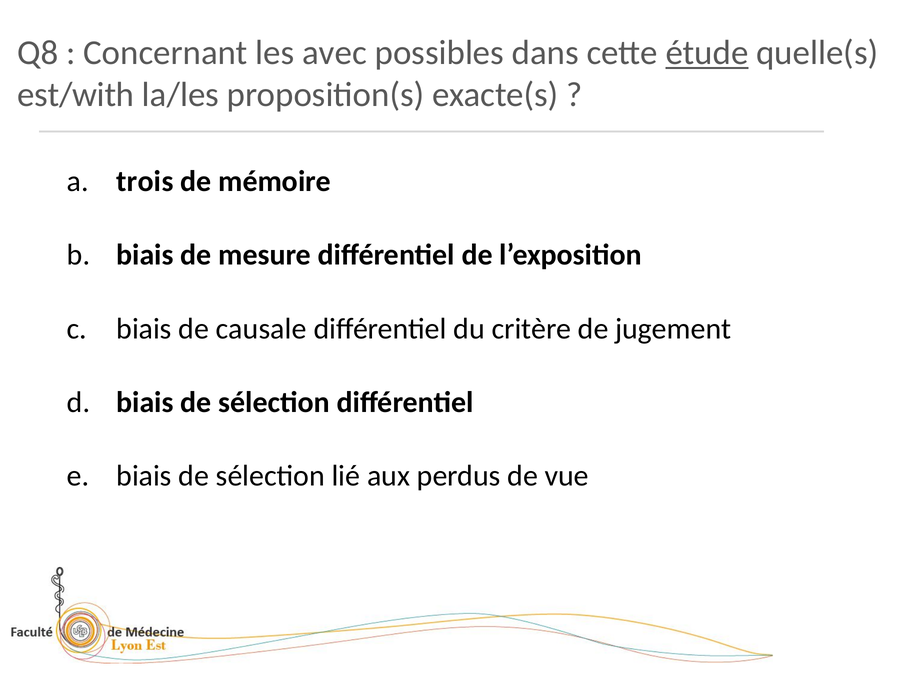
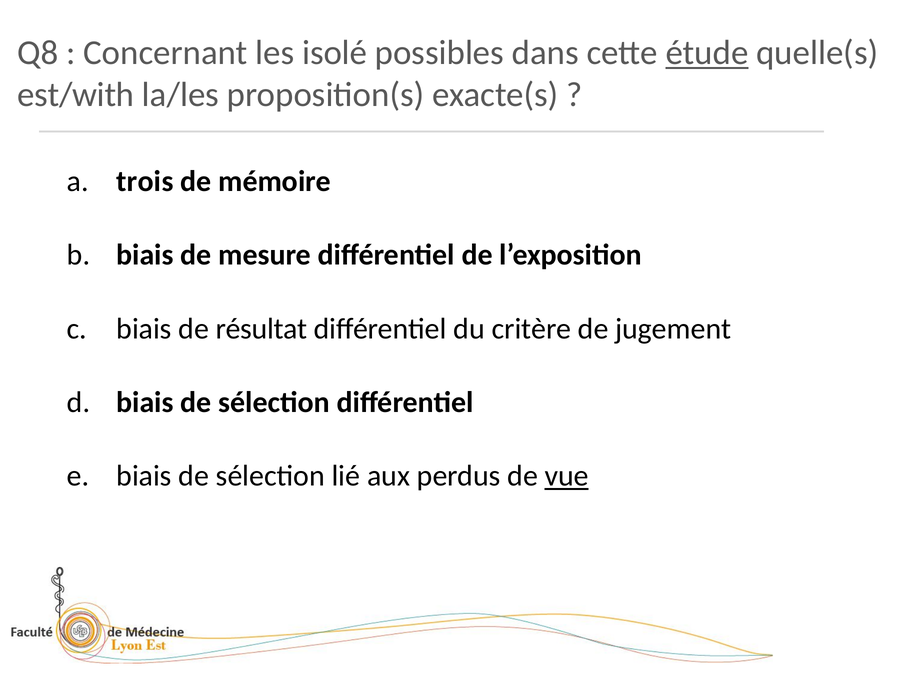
avec: avec -> isolé (335, 53)
causale: causale -> résultat (261, 329)
vue underline: none -> present (567, 476)
